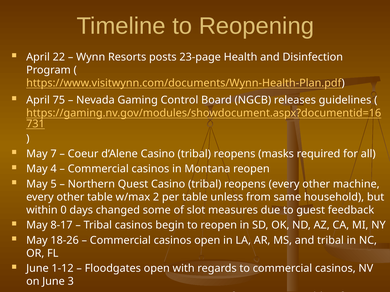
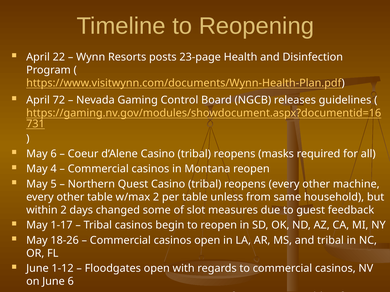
75: 75 -> 72 (59, 100)
May 7: 7 -> 6 (54, 154)
within 0: 0 -> 2 (64, 210)
8-17: 8-17 -> 1-17 (61, 226)
June 3: 3 -> 6 (71, 282)
